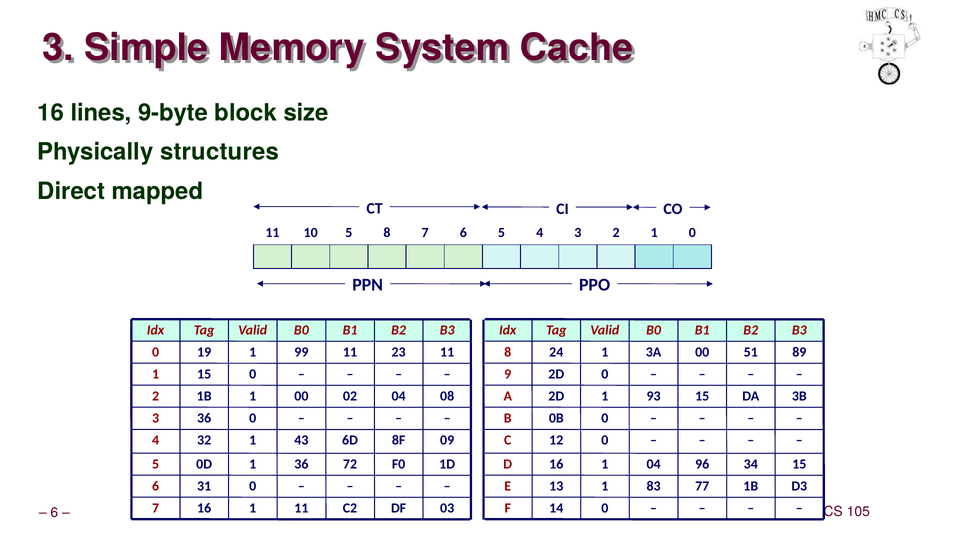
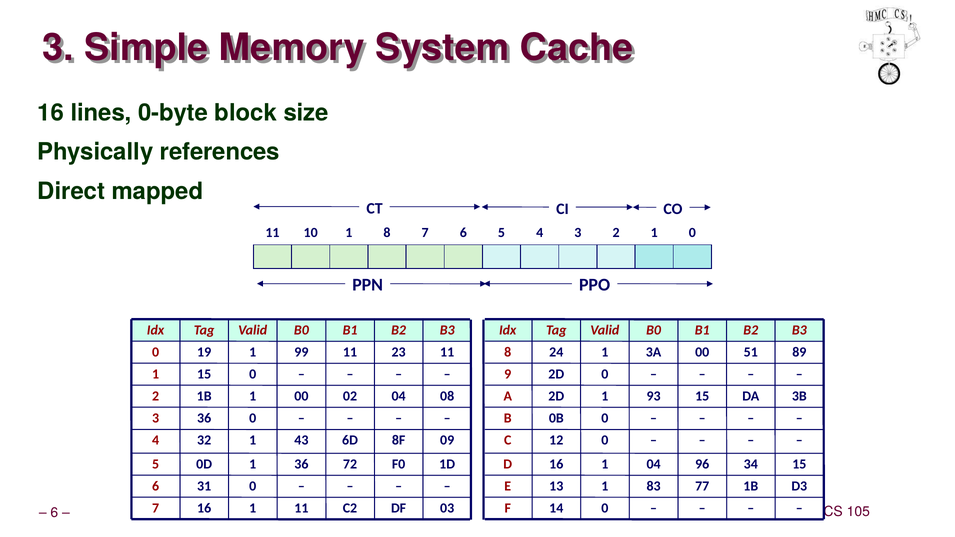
9-byte: 9-byte -> 0-byte (173, 113)
structures: structures -> references (220, 152)
10 5: 5 -> 1 (349, 233)
